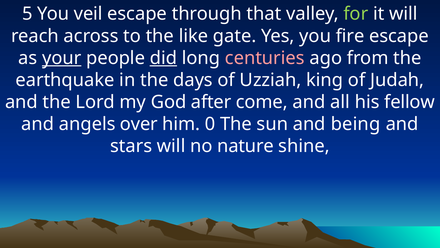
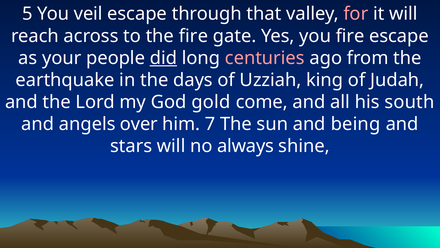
for colour: light green -> pink (356, 14)
the like: like -> fire (193, 36)
your underline: present -> none (62, 58)
after: after -> gold (211, 102)
fellow: fellow -> south (409, 102)
0: 0 -> 7 (210, 124)
nature: nature -> always (246, 146)
